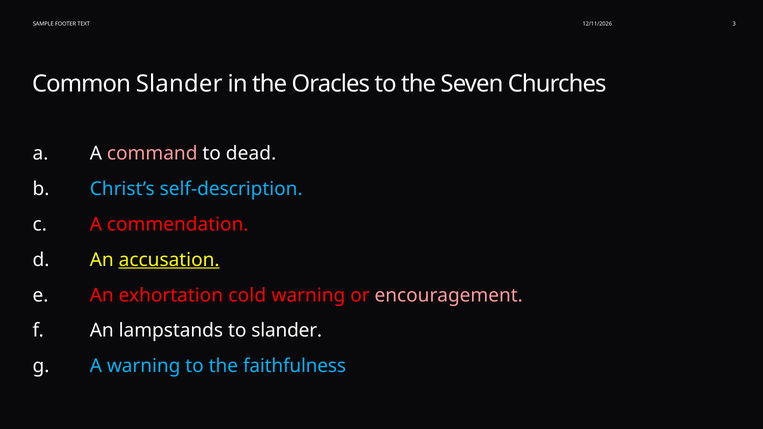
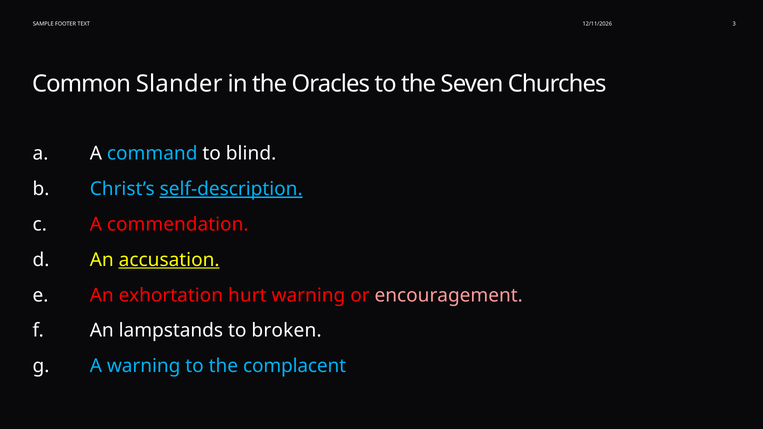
command colour: pink -> light blue (152, 154)
dead: dead -> blind (251, 154)
self-description underline: none -> present (231, 189)
cold: cold -> hurt (247, 295)
to slander: slander -> broken (287, 331)
faithfulness: faithfulness -> complacent (295, 366)
